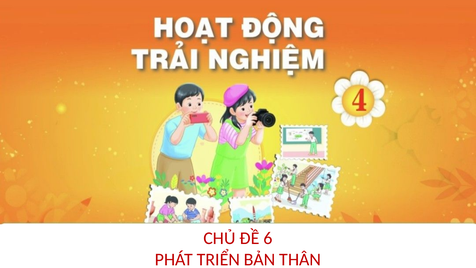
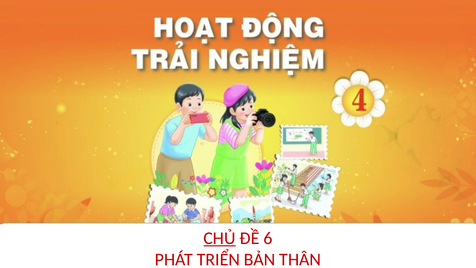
CHỦ underline: none -> present (220, 238)
